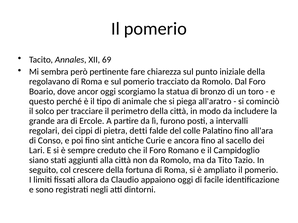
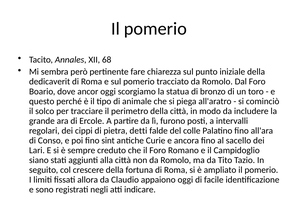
69: 69 -> 68 (107, 60)
regolavano: regolavano -> dedicaverit (50, 82)
dintorni: dintorni -> indicare (140, 190)
